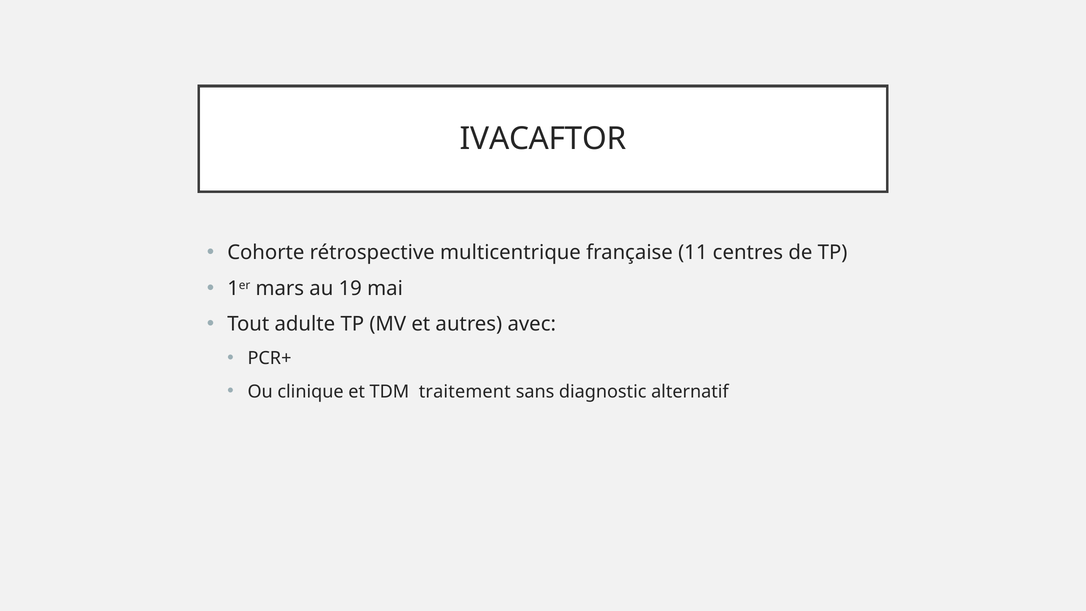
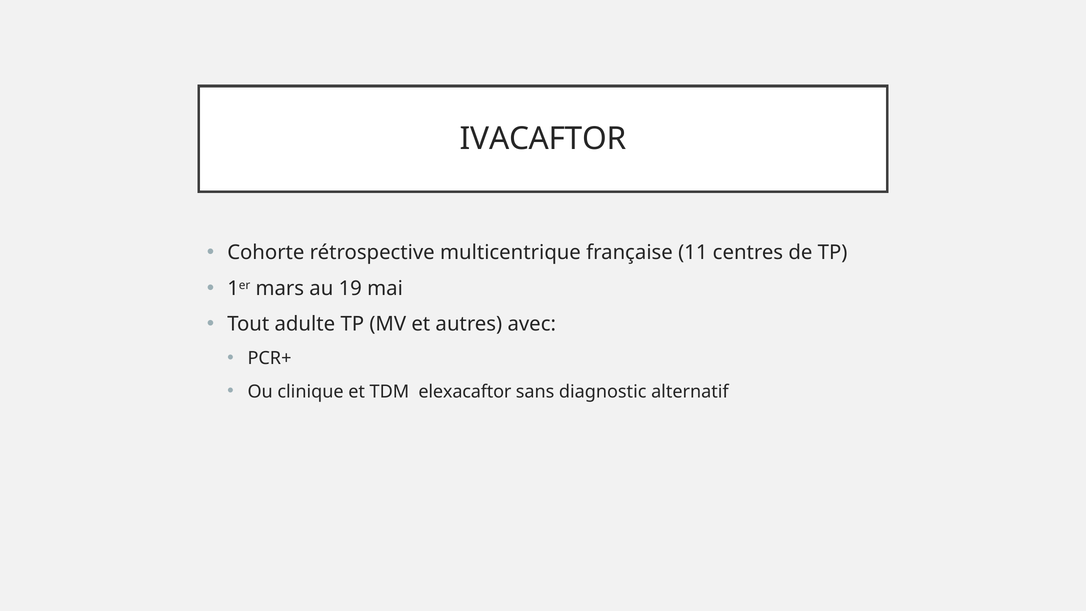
traitement: traitement -> elexacaftor (465, 391)
